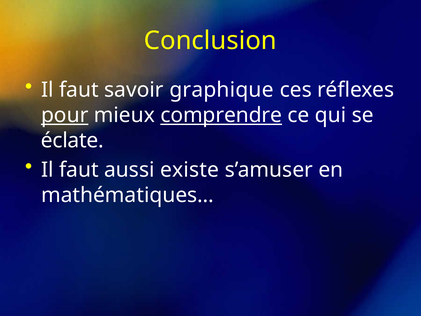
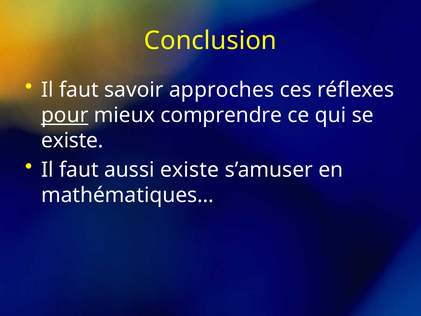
graphique: graphique -> approches (222, 90)
comprendre underline: present -> none (221, 115)
éclate: éclate -> existe (72, 140)
